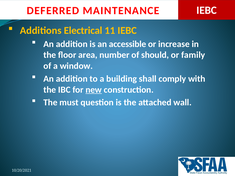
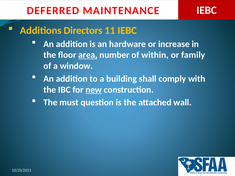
Electrical: Electrical -> Directors (83, 31)
accessible: accessible -> hardware (128, 44)
area underline: none -> present (88, 55)
should: should -> within (155, 55)
